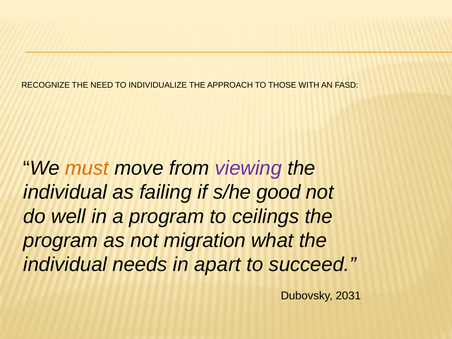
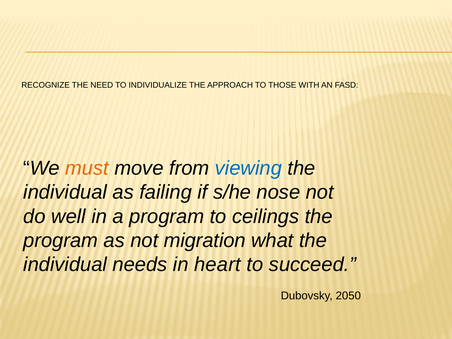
viewing colour: purple -> blue (248, 168)
good: good -> nose (278, 192)
apart: apart -> heart (218, 265)
2031: 2031 -> 2050 (348, 296)
